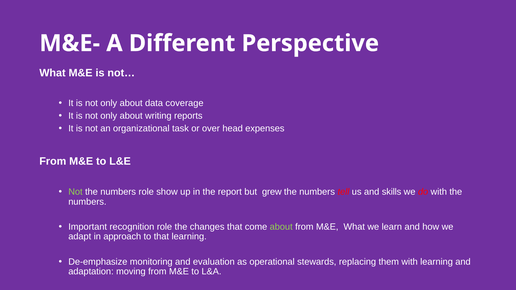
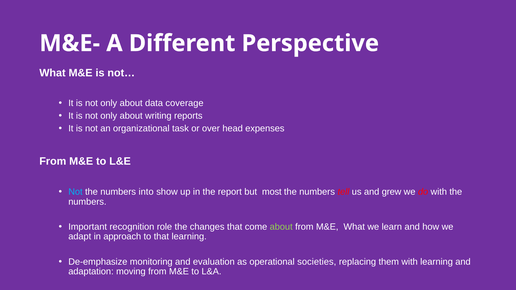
Not colour: light green -> light blue (75, 192)
numbers role: role -> into (146, 192)
grew: grew -> most (272, 192)
skills: skills -> grew (392, 192)
stewards: stewards -> societies (317, 262)
